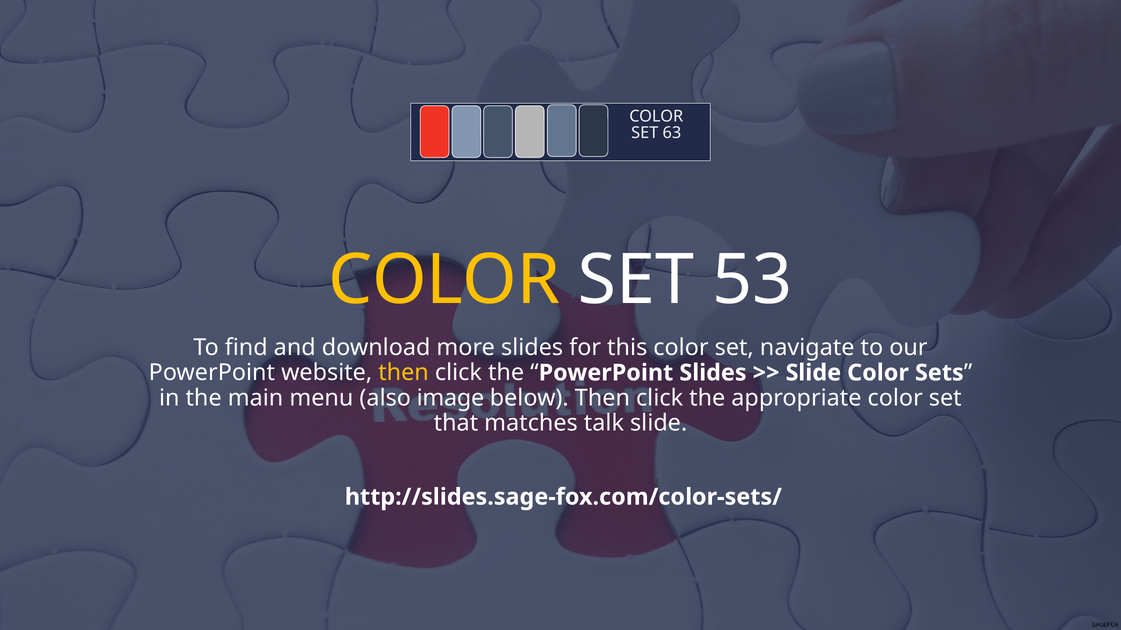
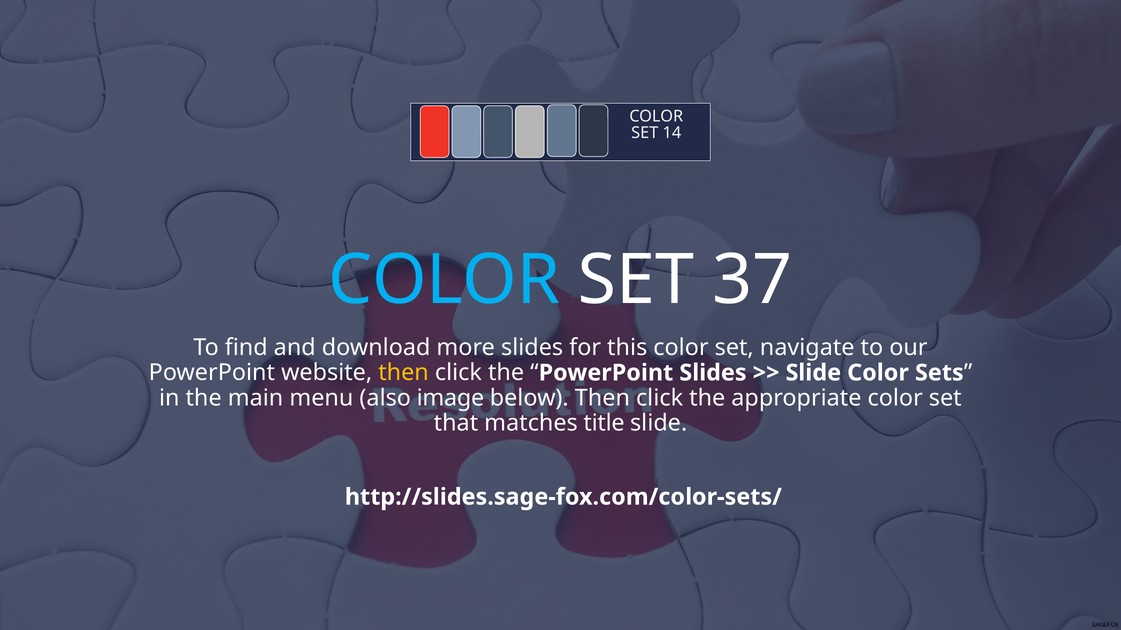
63: 63 -> 14 (672, 133)
COLOR colour: yellow -> light blue (444, 280)
53: 53 -> 37 (752, 280)
talk: talk -> title (604, 424)
